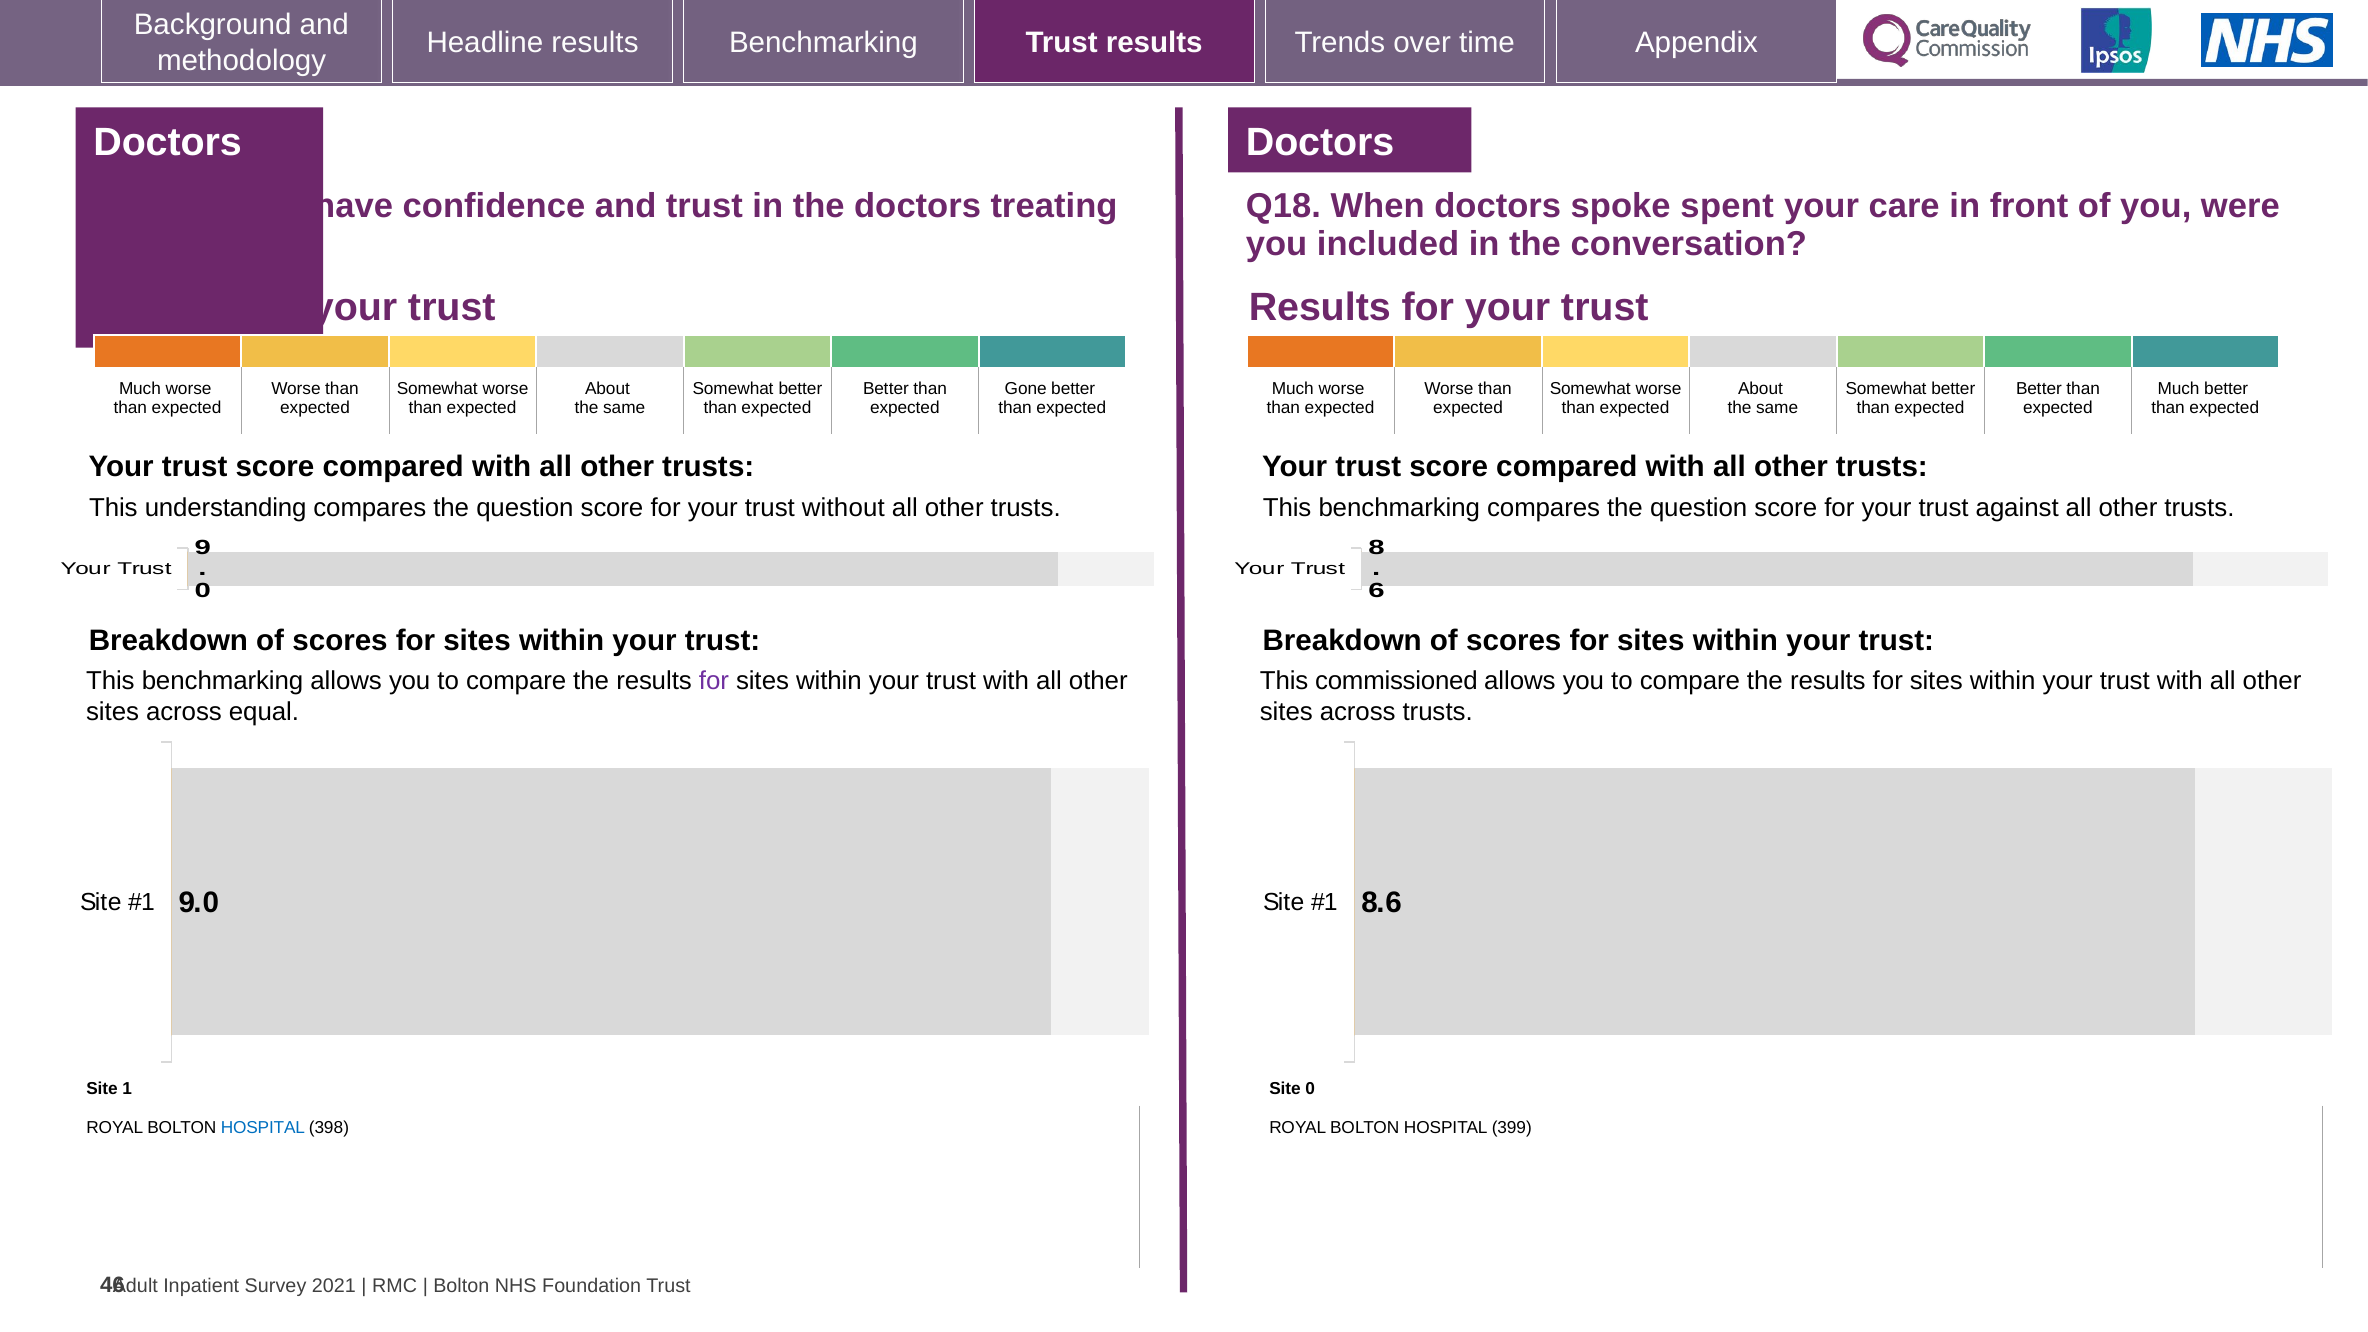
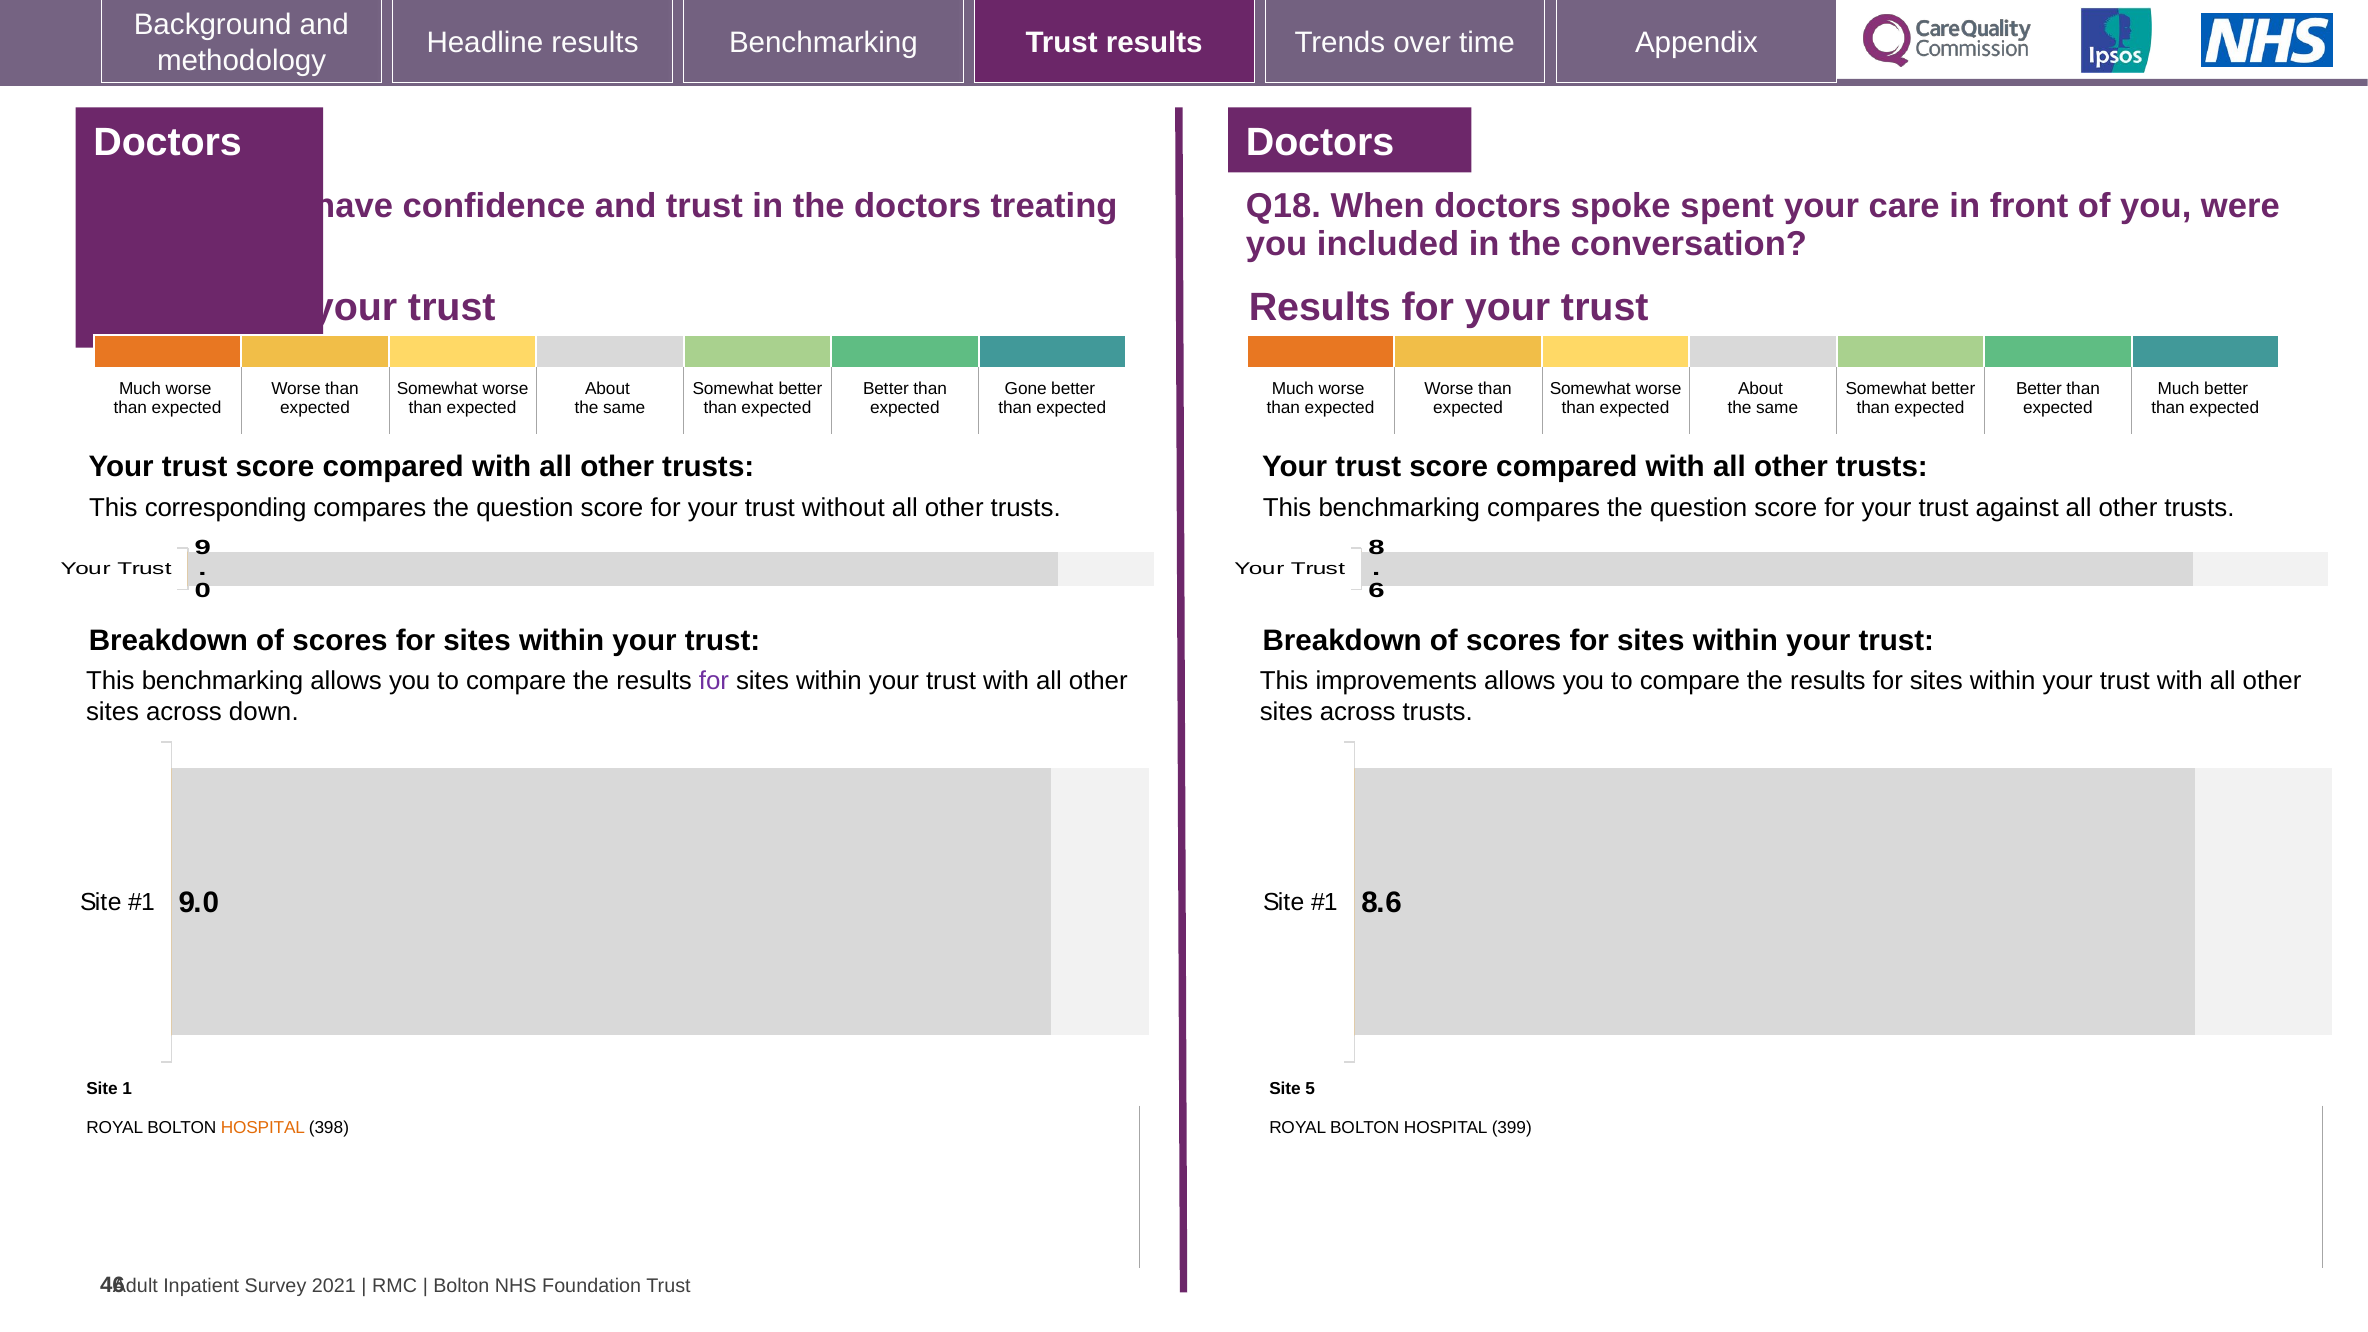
understanding: understanding -> corresponding (226, 508)
commissioned: commissioned -> improvements (1396, 681)
equal: equal -> down (264, 712)
Site 0: 0 -> 5 (1310, 1089)
HOSPITAL colour: blue -> orange (263, 1128)
